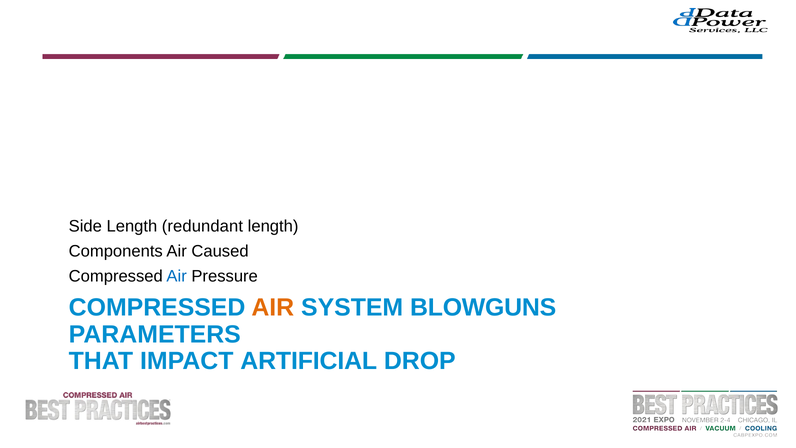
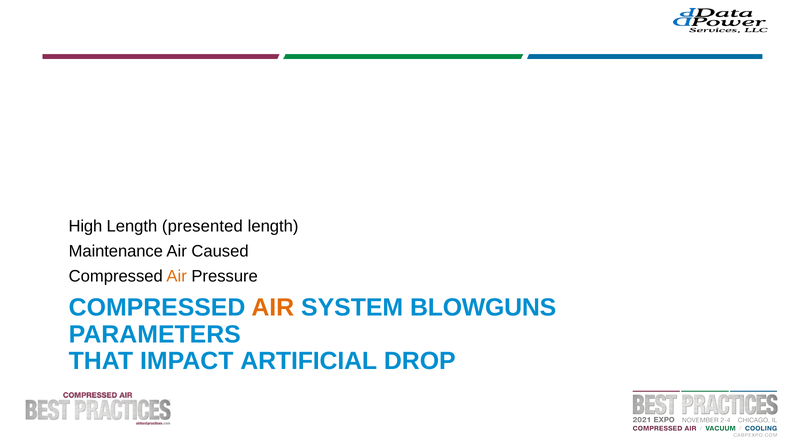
Side: Side -> High (85, 226)
redundant: redundant -> presented (202, 226)
Components: Components -> Maintenance (116, 251)
Air colour: blue -> orange (177, 276)
